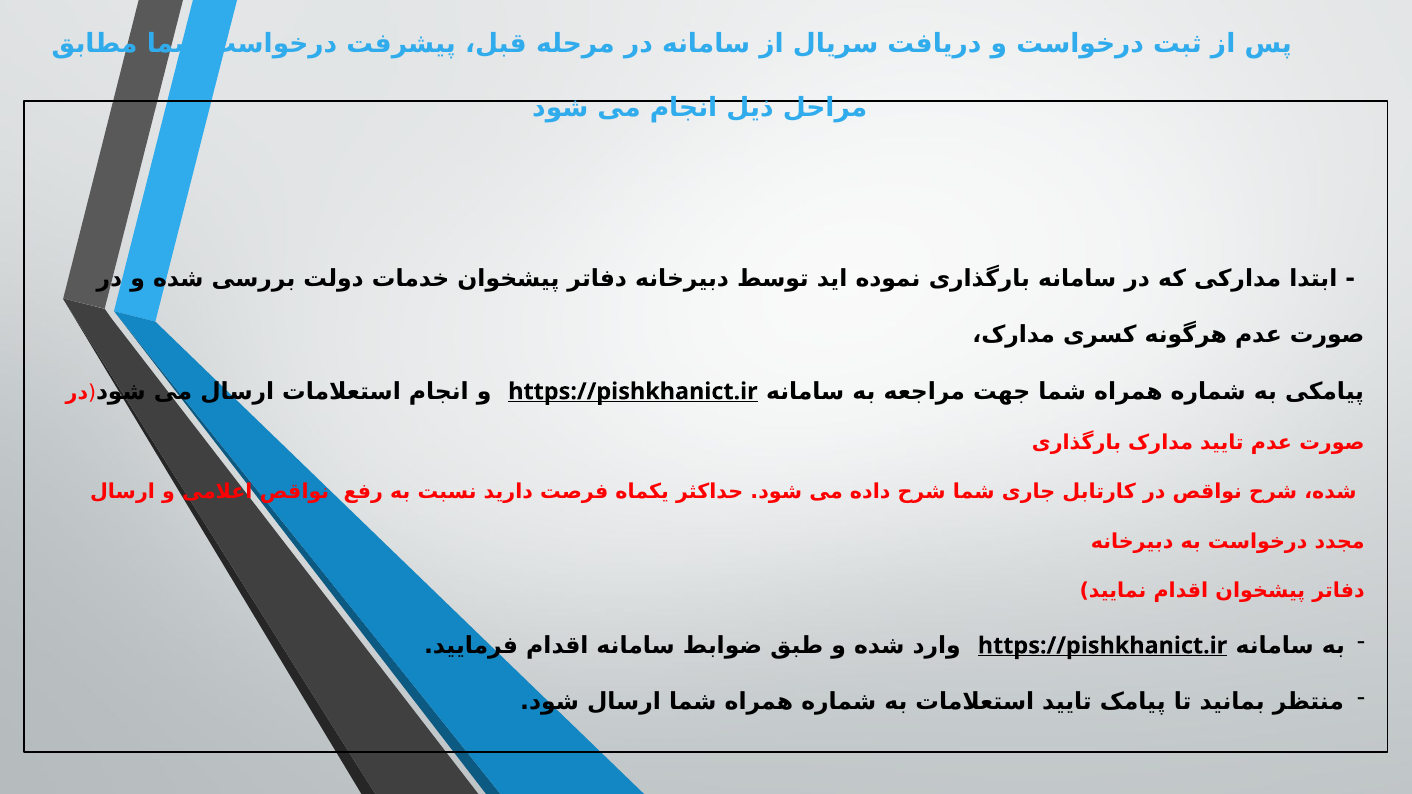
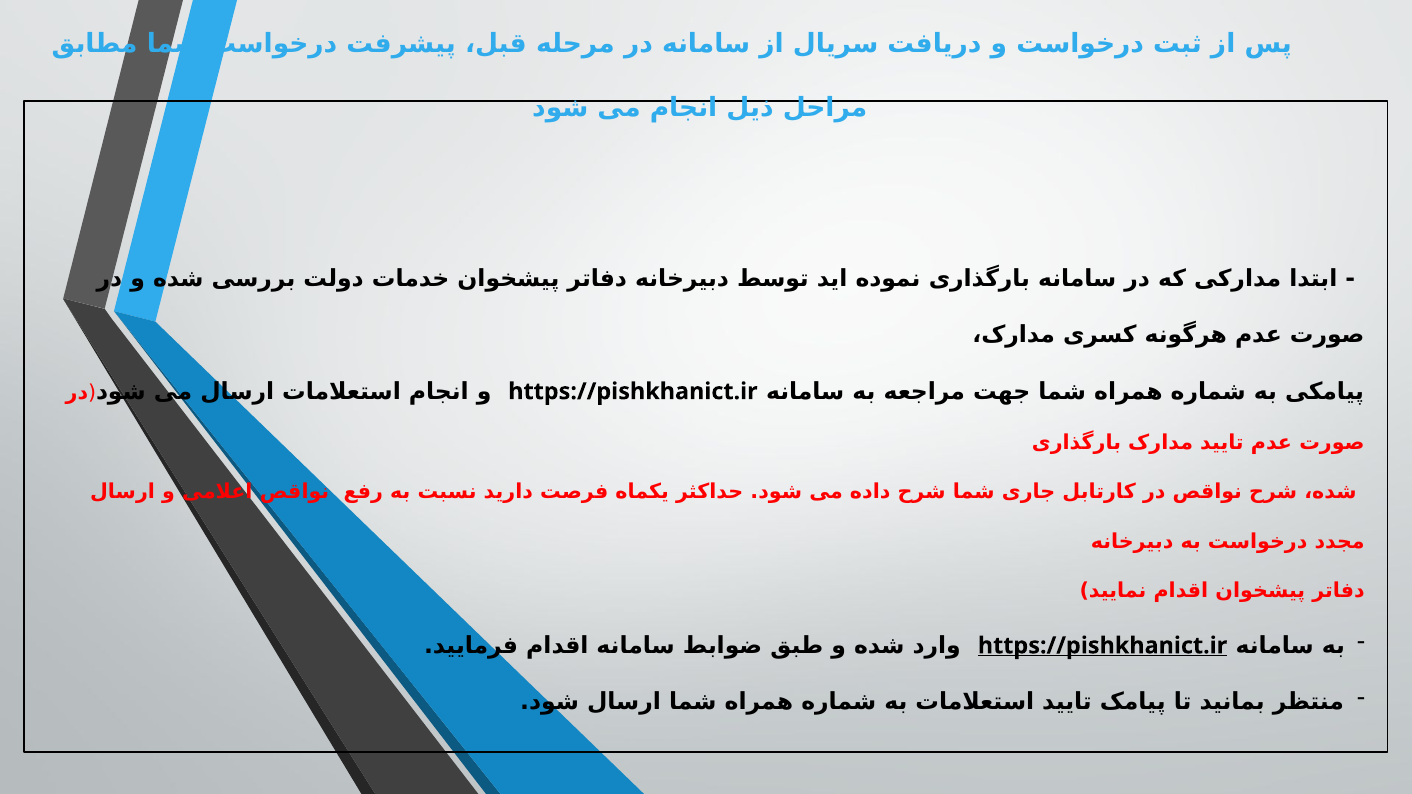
https://pishkhanict.ir underline: present -> none (633, 392)
